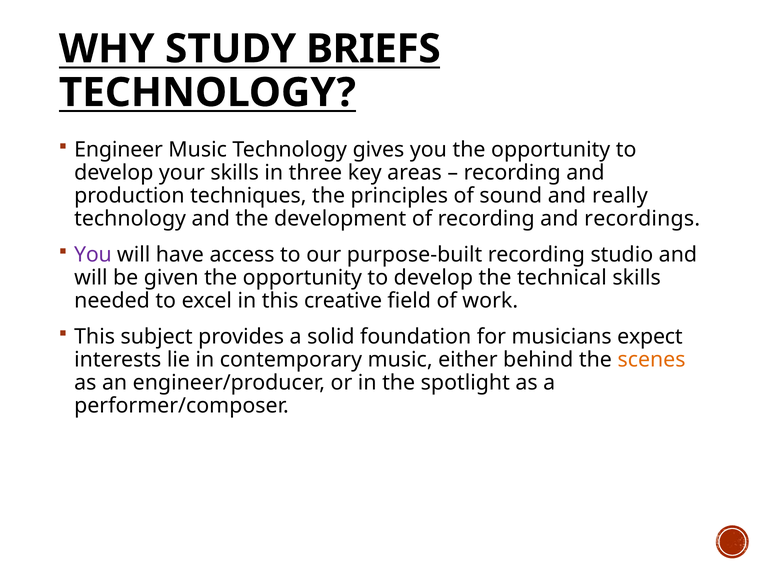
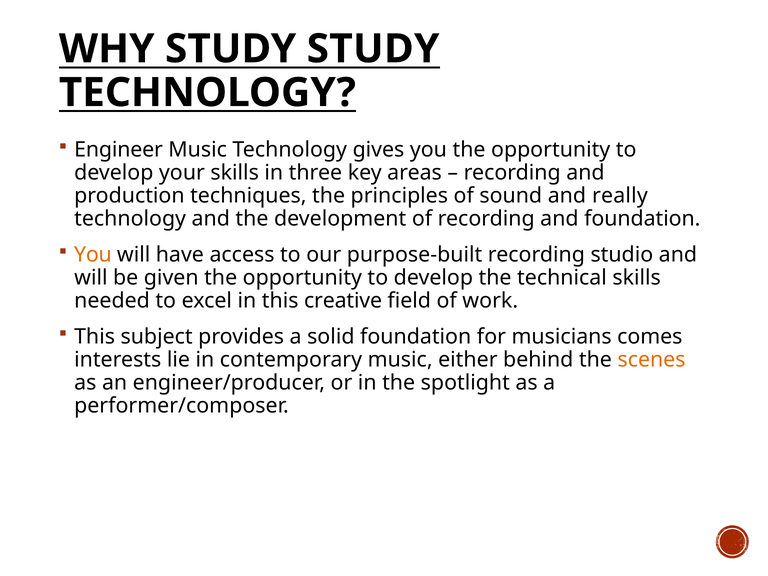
STUDY BRIEFS: BRIEFS -> STUDY (373, 49)
and recordings: recordings -> foundation (642, 219)
You colour: purple -> orange (93, 255)
expect: expect -> comes (650, 337)
